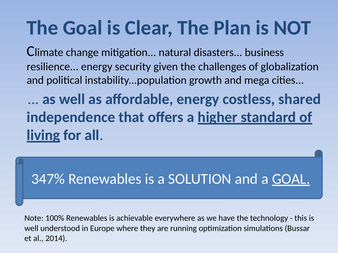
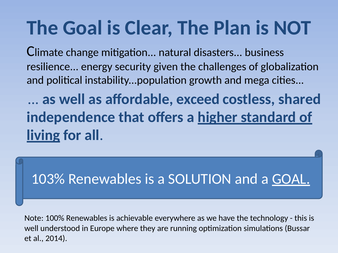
affordable energy: energy -> exceed (198, 99)
347%: 347% -> 103% (48, 179)
